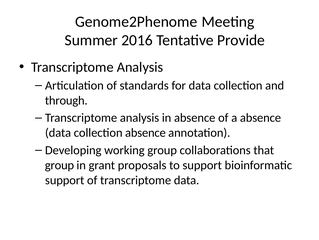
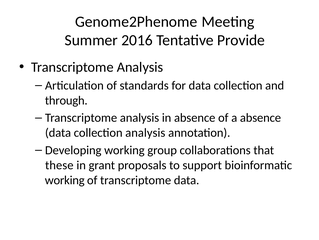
collection absence: absence -> analysis (145, 132)
group: group -> these (59, 165)
support: support -> working (65, 180)
